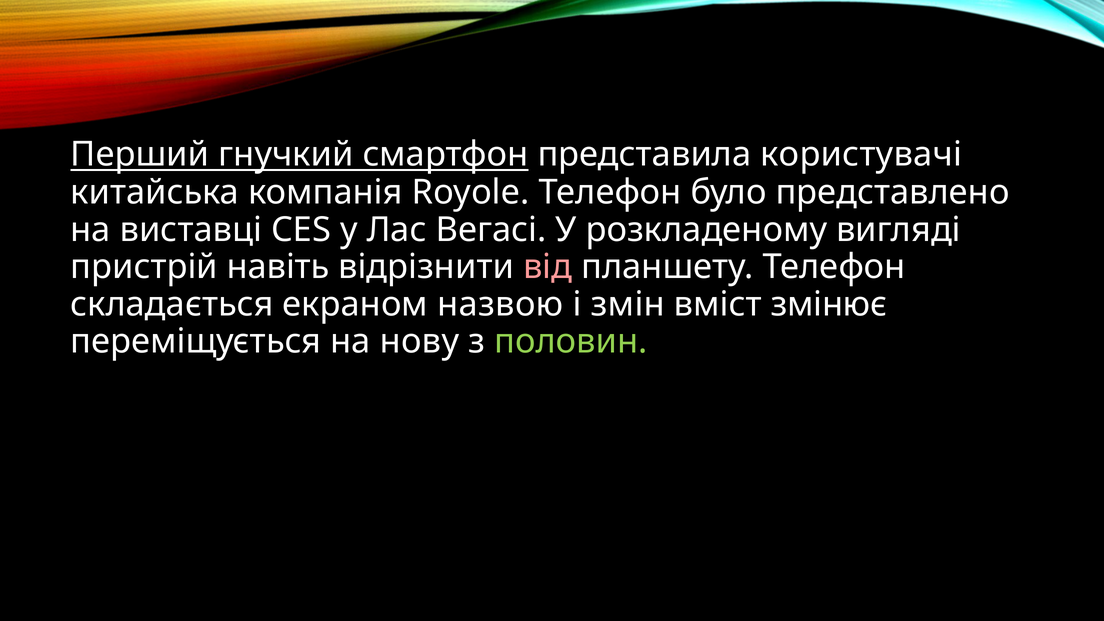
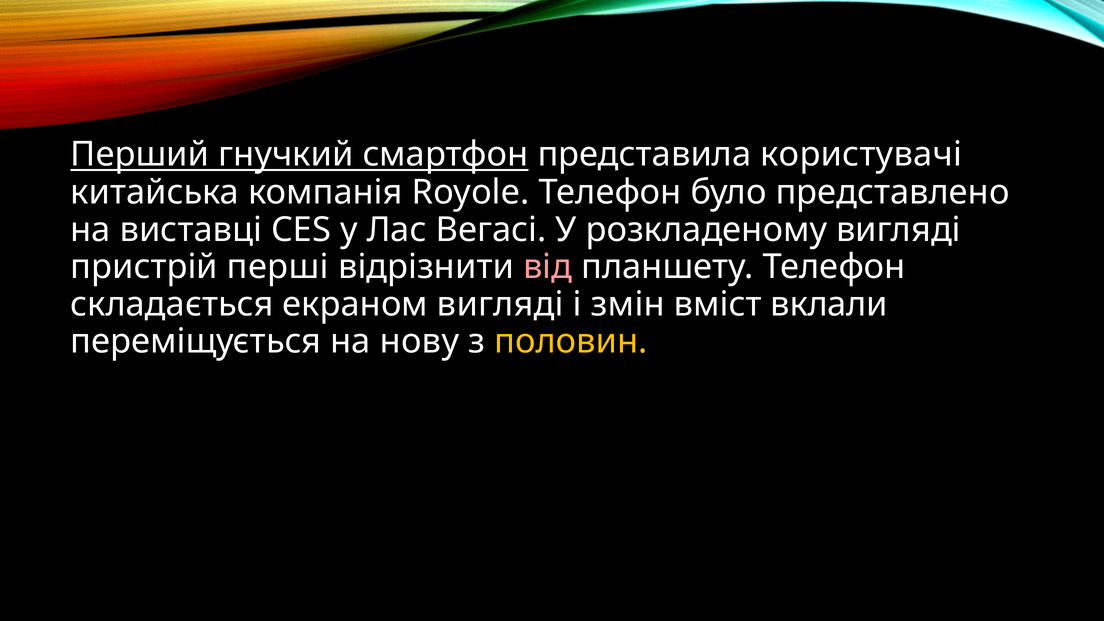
навіть: навіть -> перші (278, 267)
екраном назвою: назвою -> вигляді (500, 304)
змінює: змінює -> вклали (829, 304)
половин colour: light green -> yellow (571, 342)
